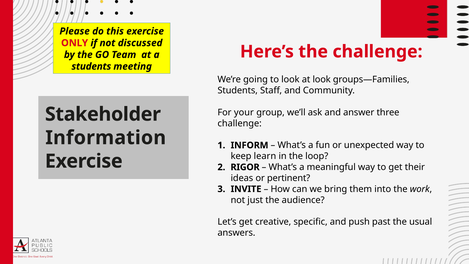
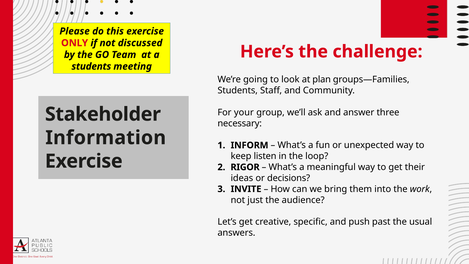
at look: look -> plan (322, 80)
challenge: challenge -> necessary (240, 123)
learn: learn -> listen (265, 156)
pertinent: pertinent -> decisions (289, 178)
